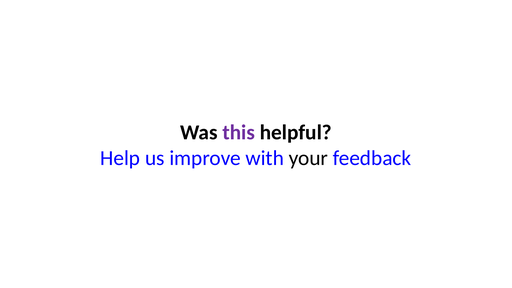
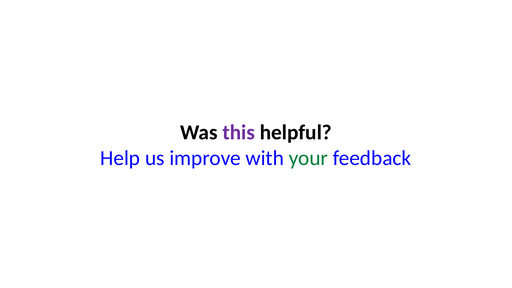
your colour: black -> green (308, 158)
